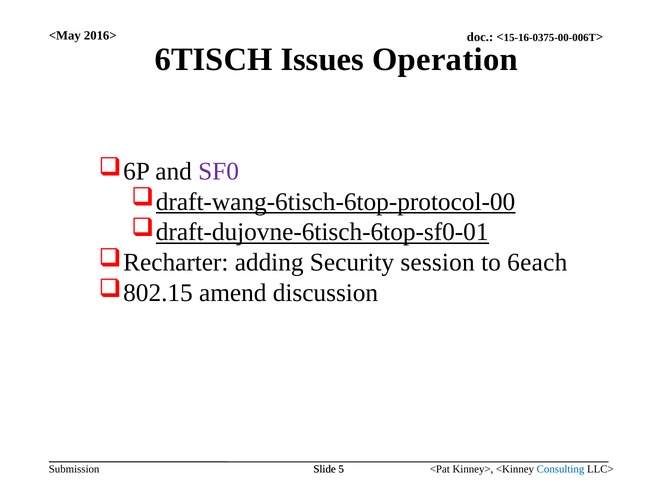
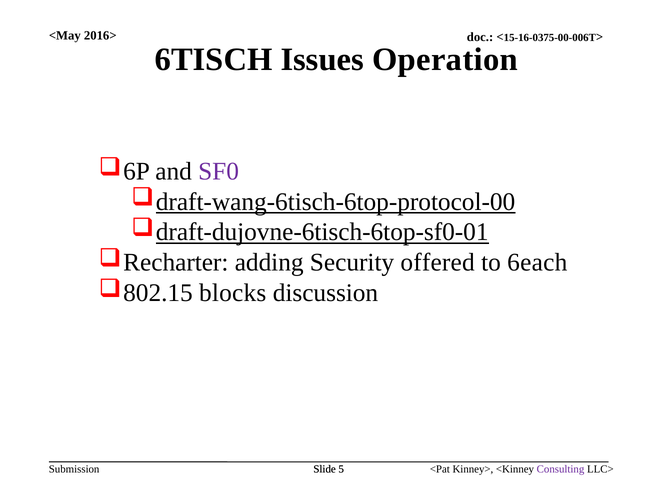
session: session -> offered (438, 263)
amend: amend -> blocks (233, 293)
Consulting colour: blue -> purple (561, 469)
